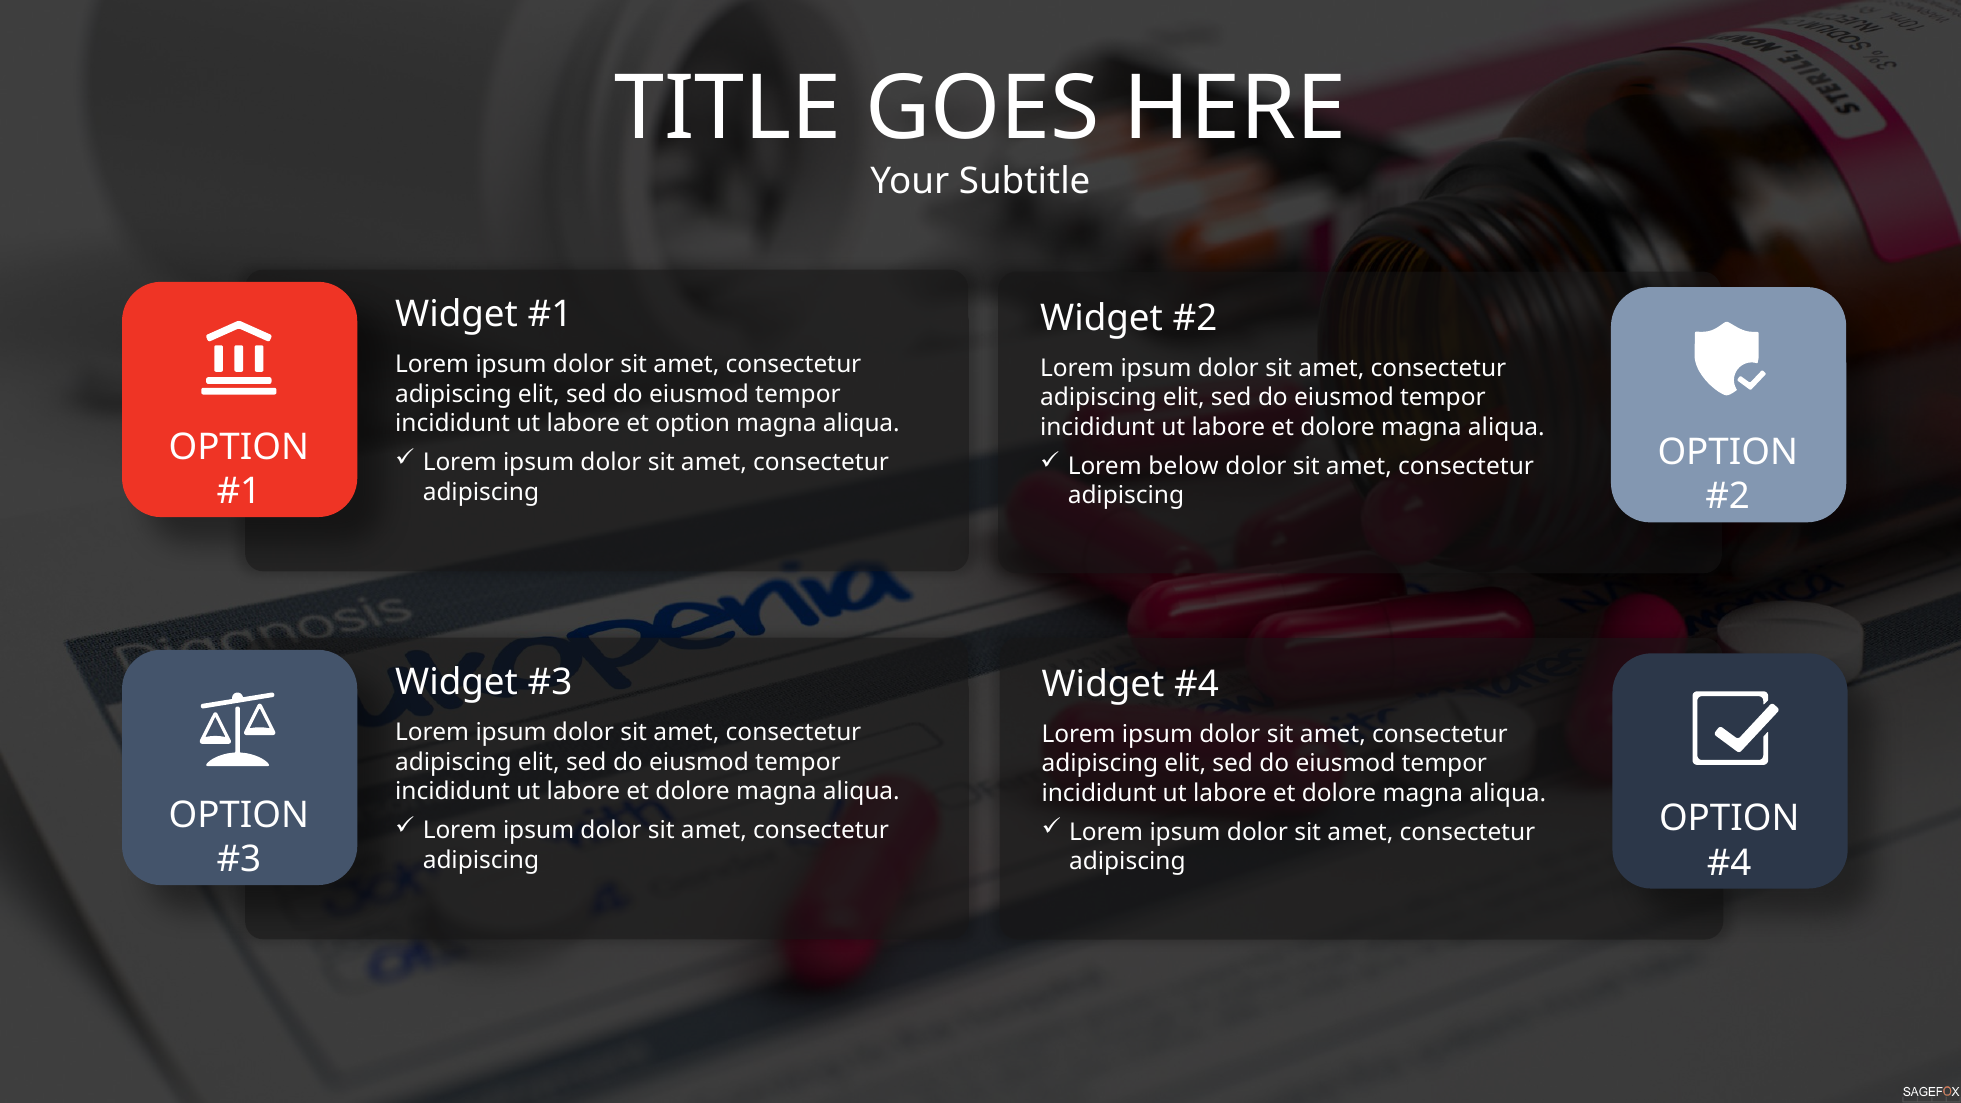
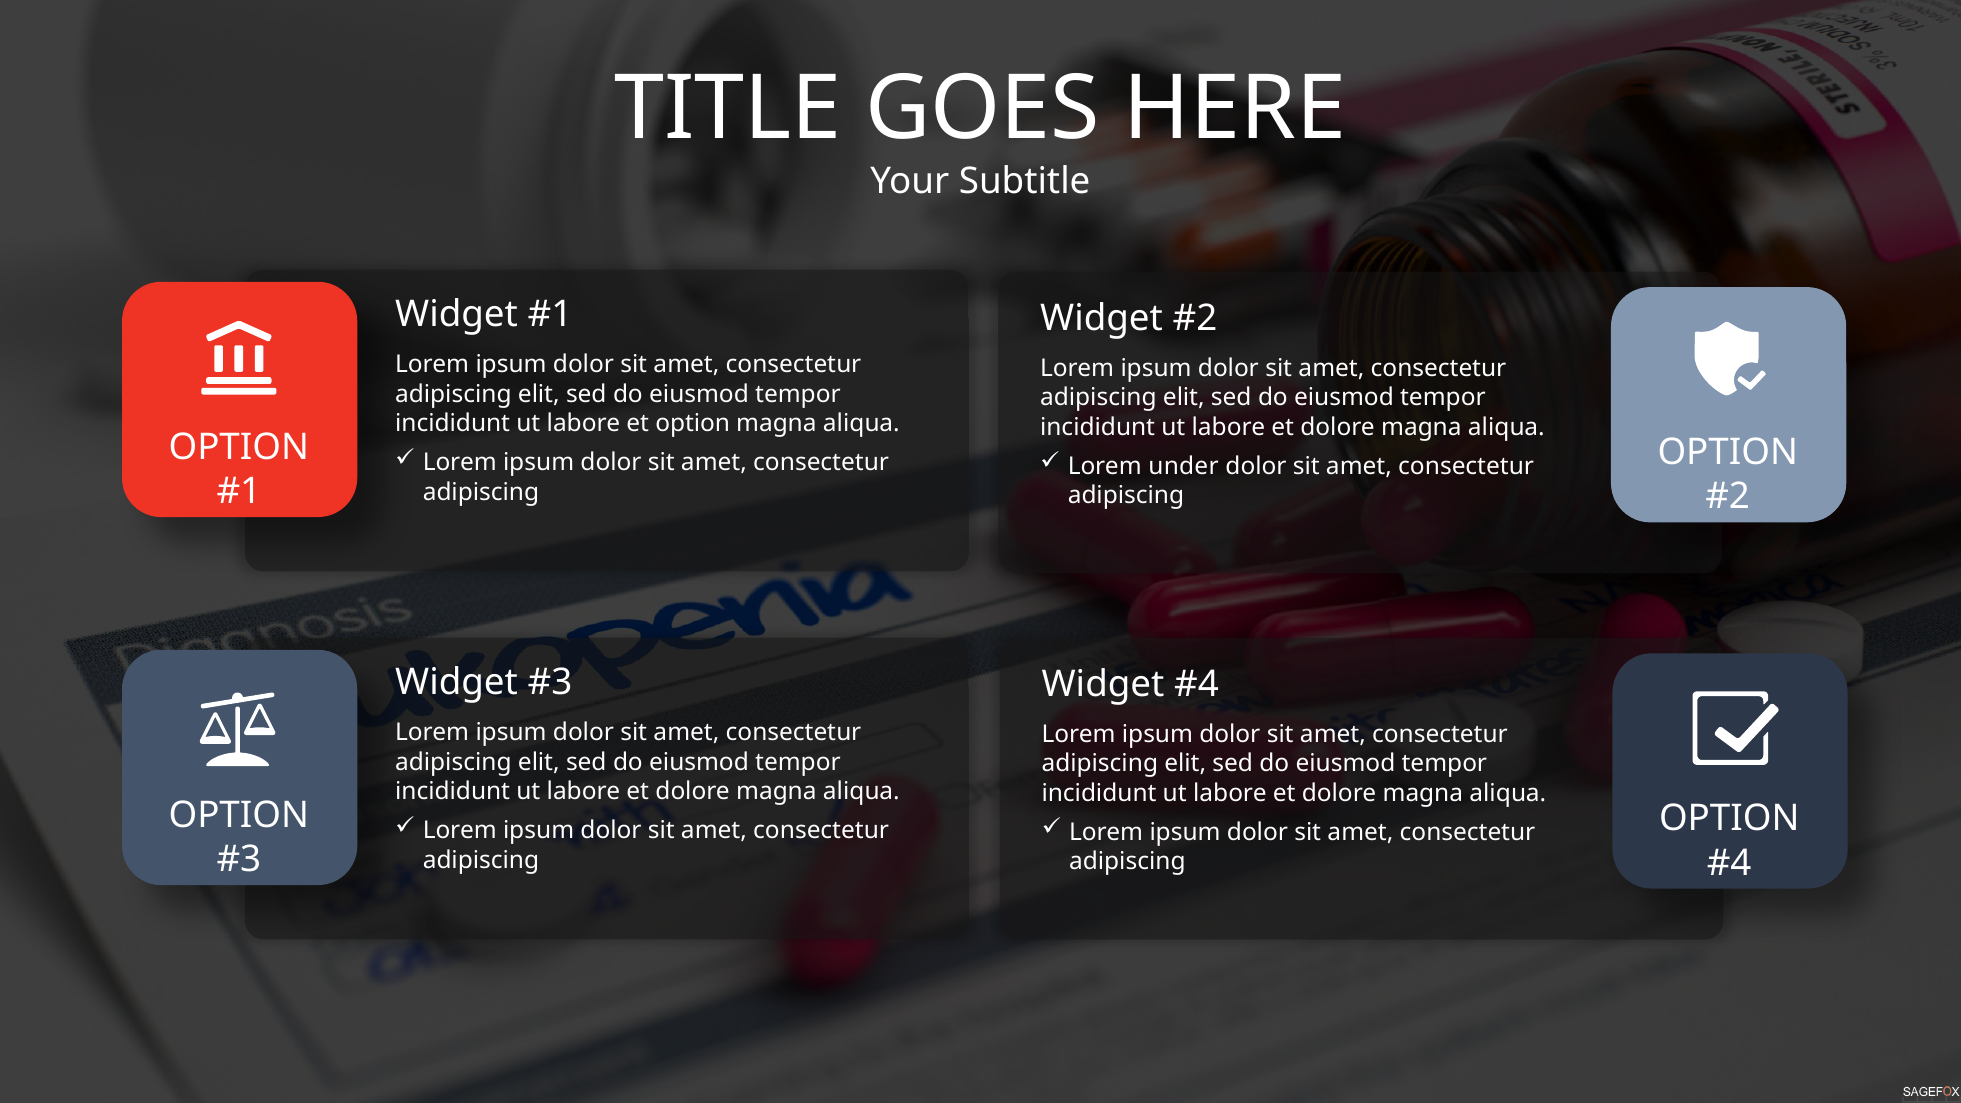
below: below -> under (1184, 466)
